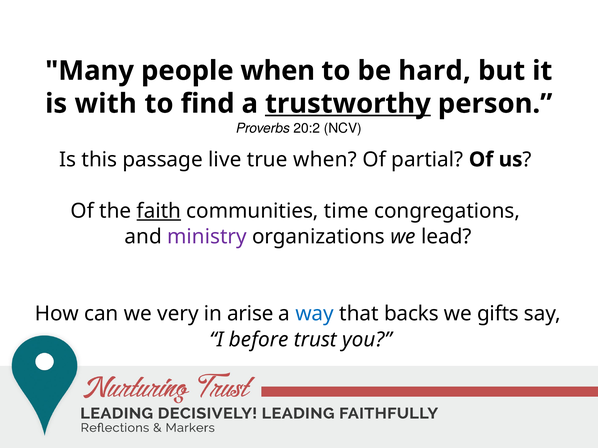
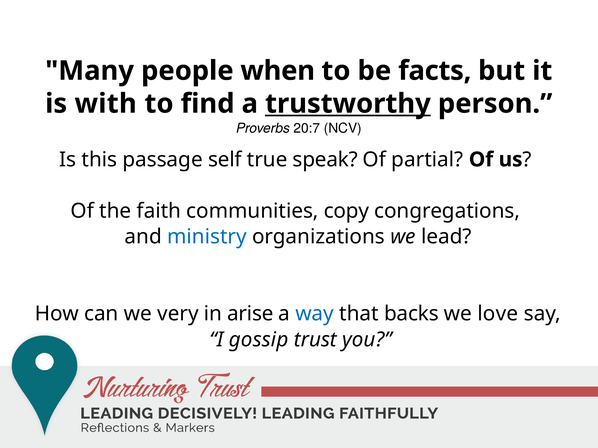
hard: hard -> facts (435, 71)
20:2: 20:2 -> 20:7 (307, 128)
live: live -> self (225, 160)
true when: when -> speak (325, 160)
faith underline: present -> none (159, 211)
time: time -> copy (346, 211)
ministry colour: purple -> blue (207, 237)
gifts: gifts -> love (498, 314)
before: before -> gossip (259, 340)
